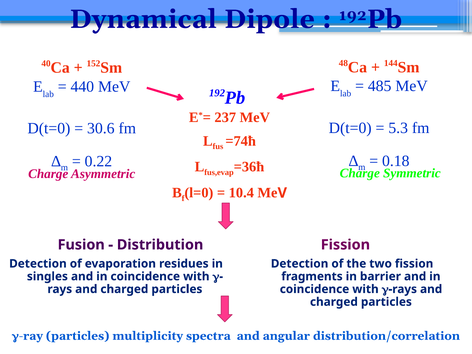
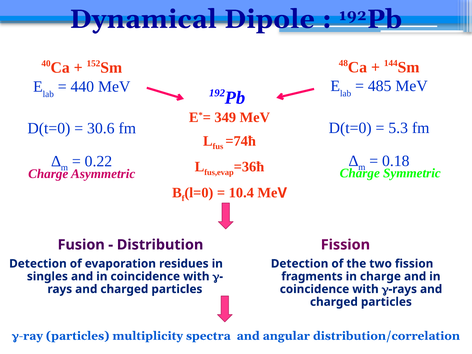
237: 237 -> 349 (225, 117)
in barrier: barrier -> charge (380, 276)
